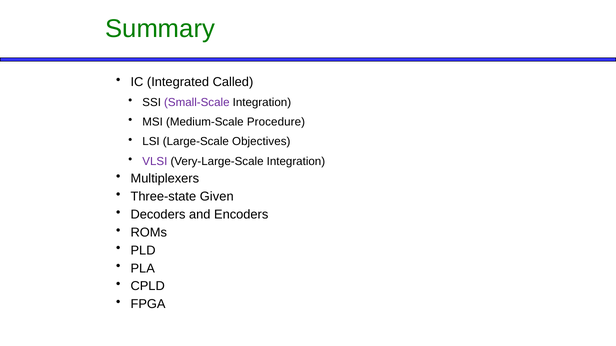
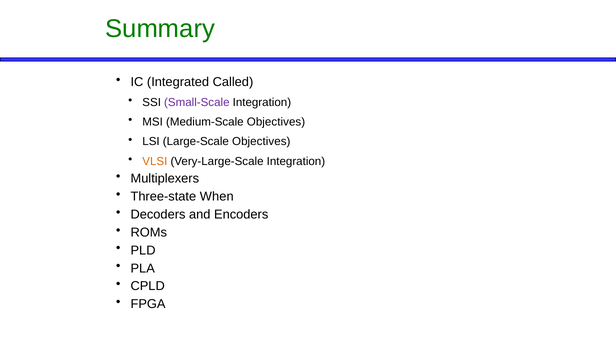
Medium-Scale Procedure: Procedure -> Objectives (276, 122)
VLSI colour: purple -> orange (155, 162)
Given: Given -> When (217, 197)
